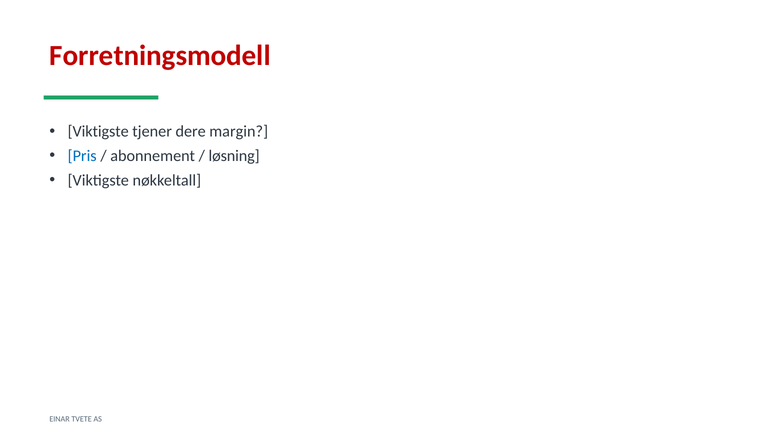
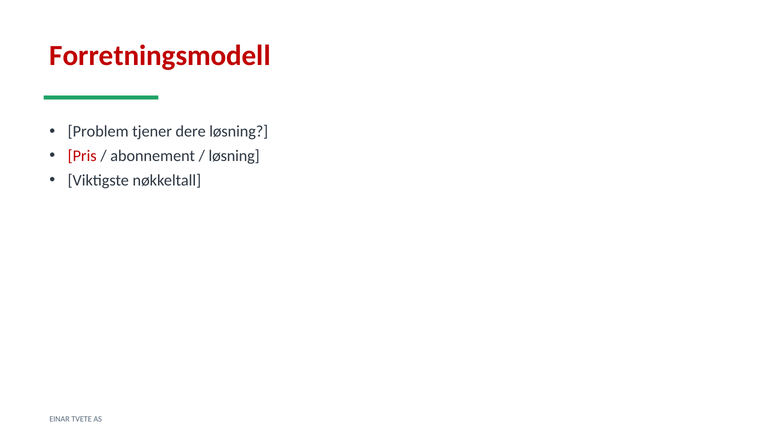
Viktigste: Viktigste -> Problem (98, 132)
dere margin: margin -> løsning (239, 132)
Pris colour: blue -> red (82, 156)
